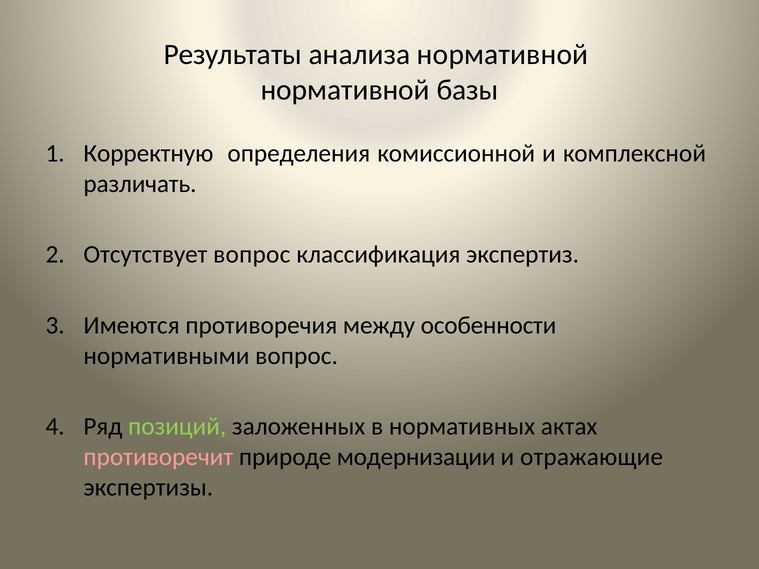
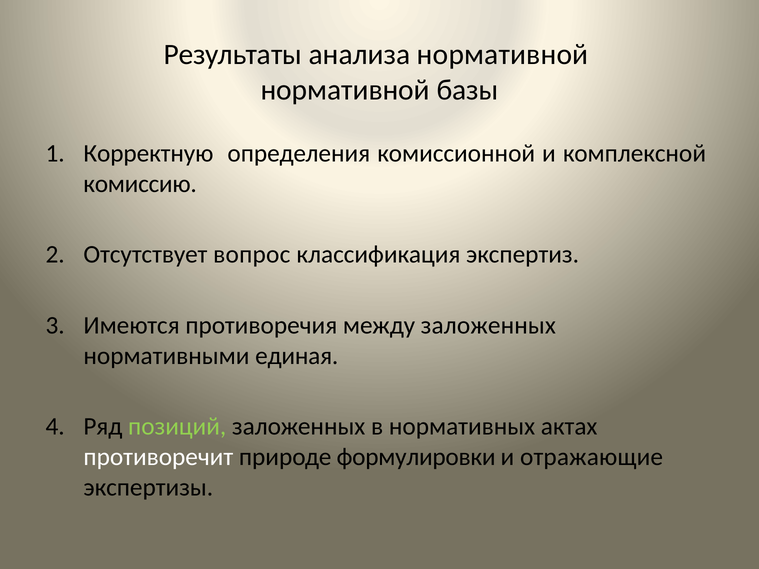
различать: различать -> комиссию (140, 184)
между особенности: особенности -> заложенных (488, 326)
нормативными вопрос: вопрос -> единая (297, 356)
противоречит colour: pink -> white (158, 457)
модернизации: модернизации -> формулировки (416, 457)
